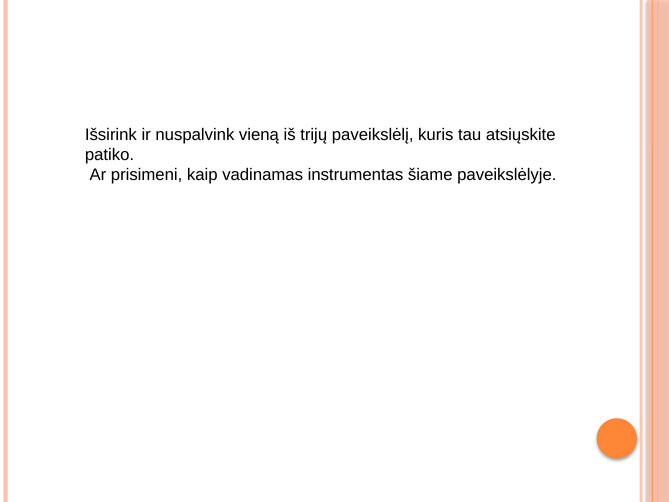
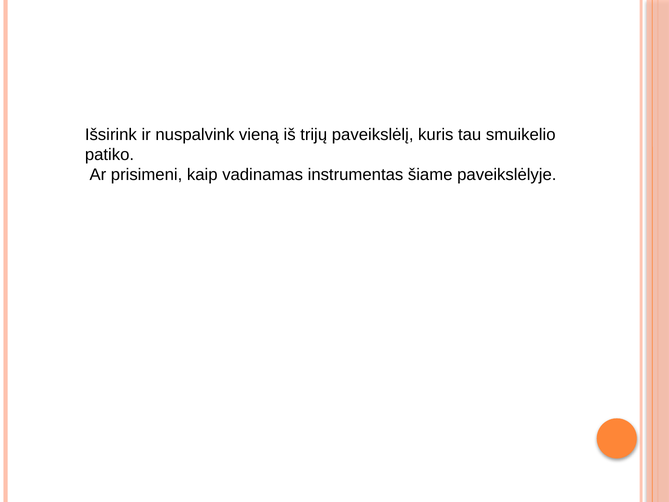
atsiųskite: atsiųskite -> smuikelio (521, 135)
